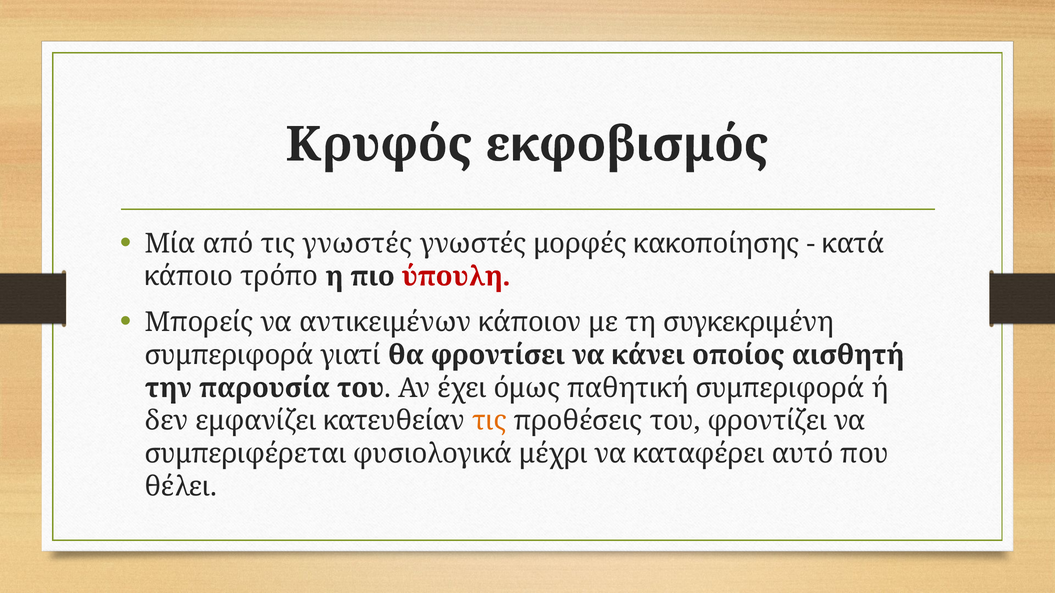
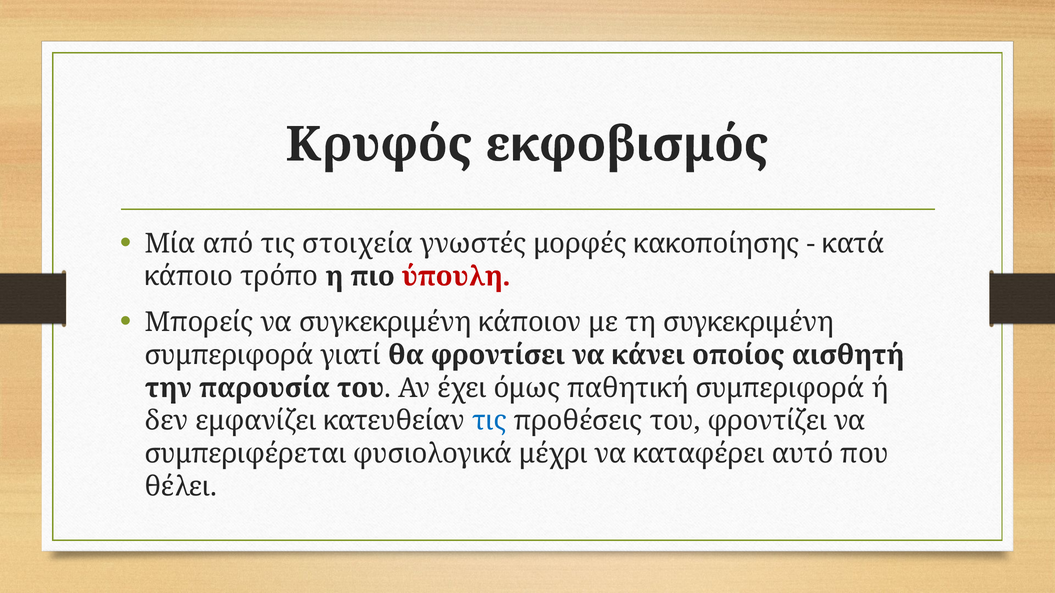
τις γνωστές: γνωστές -> στοιχεία (358, 244)
να αντικειμένων: αντικειμένων -> συγκεκριμένη (385, 322)
τις colour: orange -> blue (489, 421)
